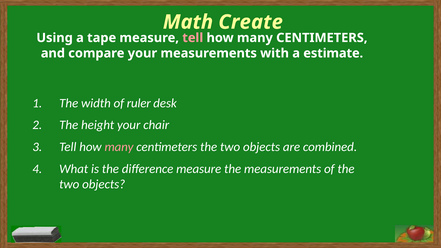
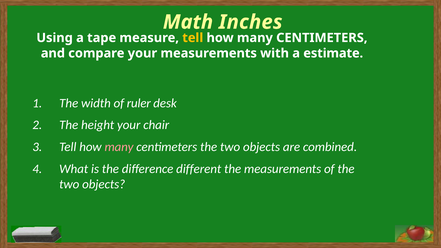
Create: Create -> Inches (251, 22)
tell colour: pink -> yellow (193, 38)
difference measure: measure -> different (199, 169)
